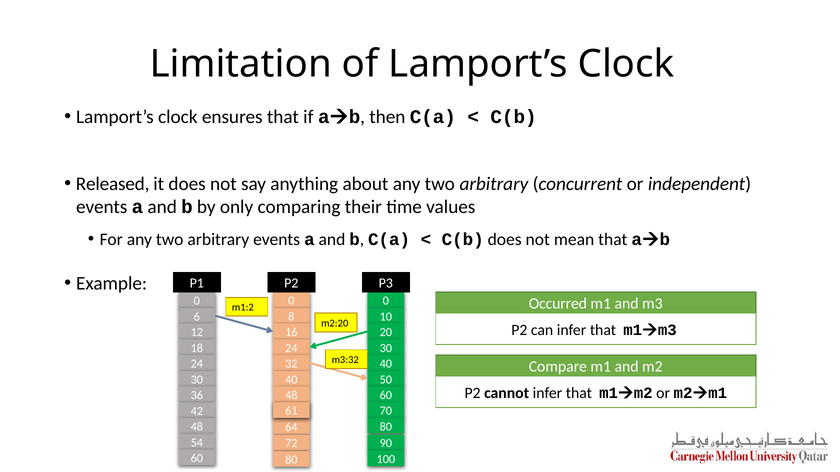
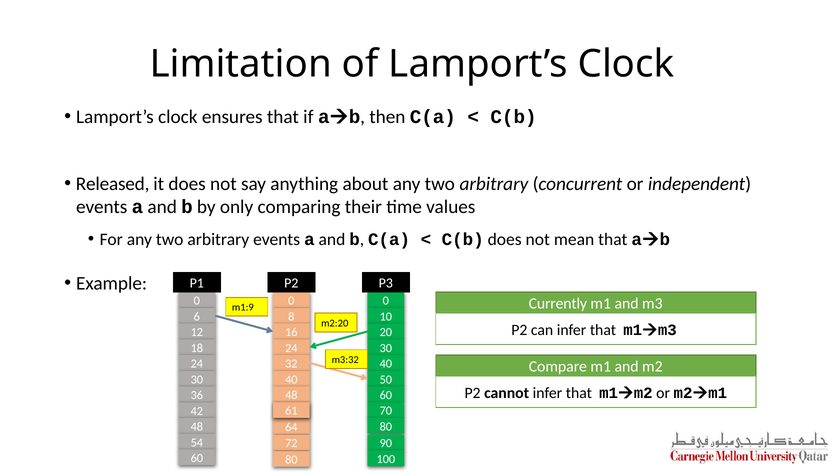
Occurred: Occurred -> Currently (558, 304)
m1:2: m1:2 -> m1:9 (243, 308)
